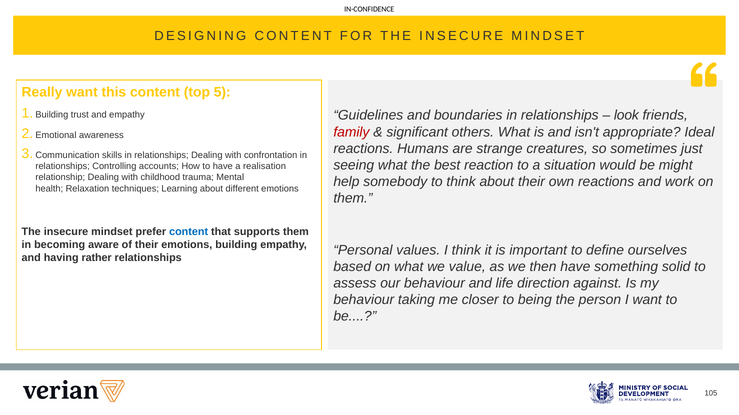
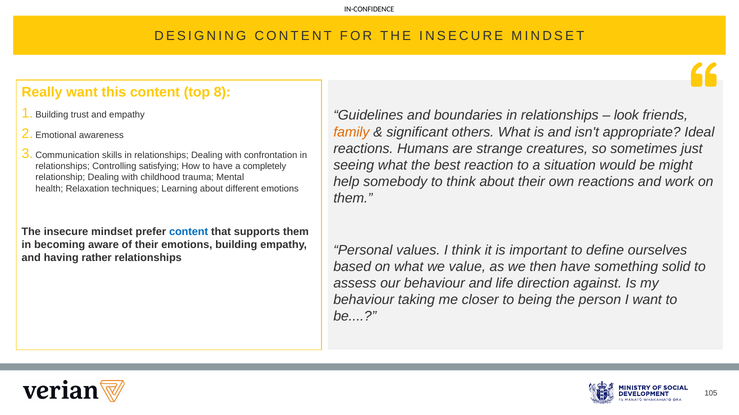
5: 5 -> 8 (222, 92)
family colour: red -> orange (351, 132)
accounts: accounts -> satisfying (159, 167)
realisation: realisation -> completely (265, 167)
